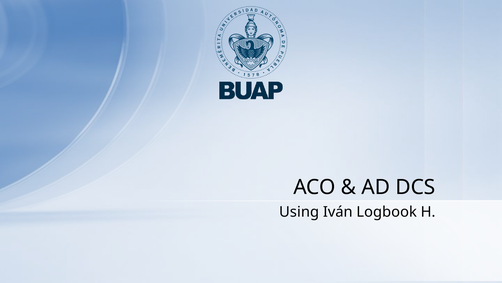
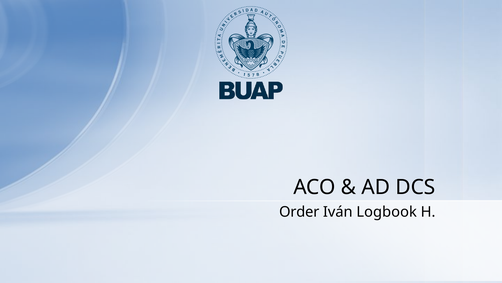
Using: Using -> Order (299, 211)
